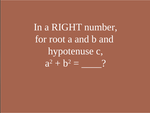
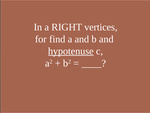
number: number -> vertices (101, 27)
root: root -> find (57, 39)
hypotenuse underline: none -> present (71, 51)
